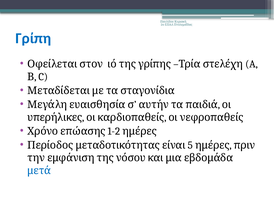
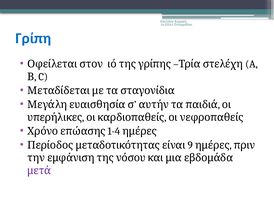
1-2: 1-2 -> 1-4 (114, 132)
5: 5 -> 9 (190, 145)
μετά colour: blue -> purple (39, 171)
